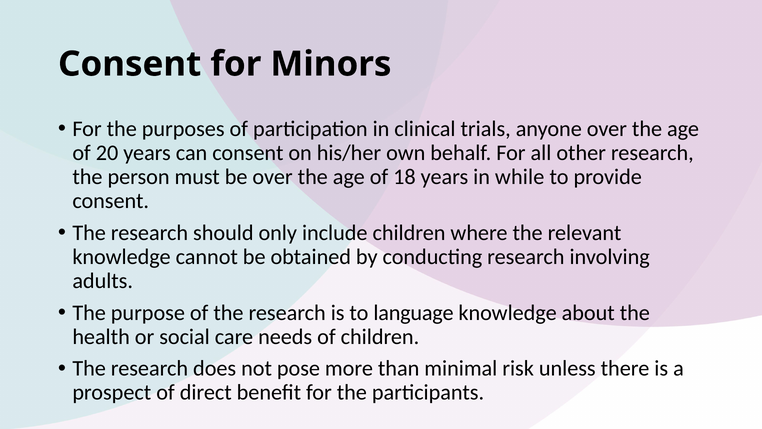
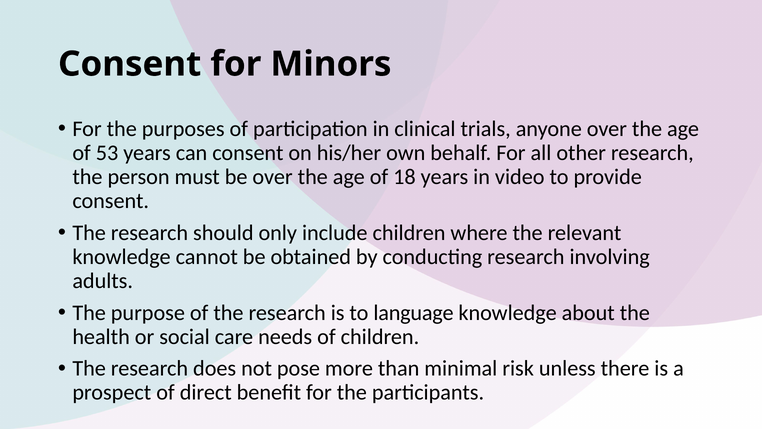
20: 20 -> 53 (107, 153)
while: while -> video (520, 177)
